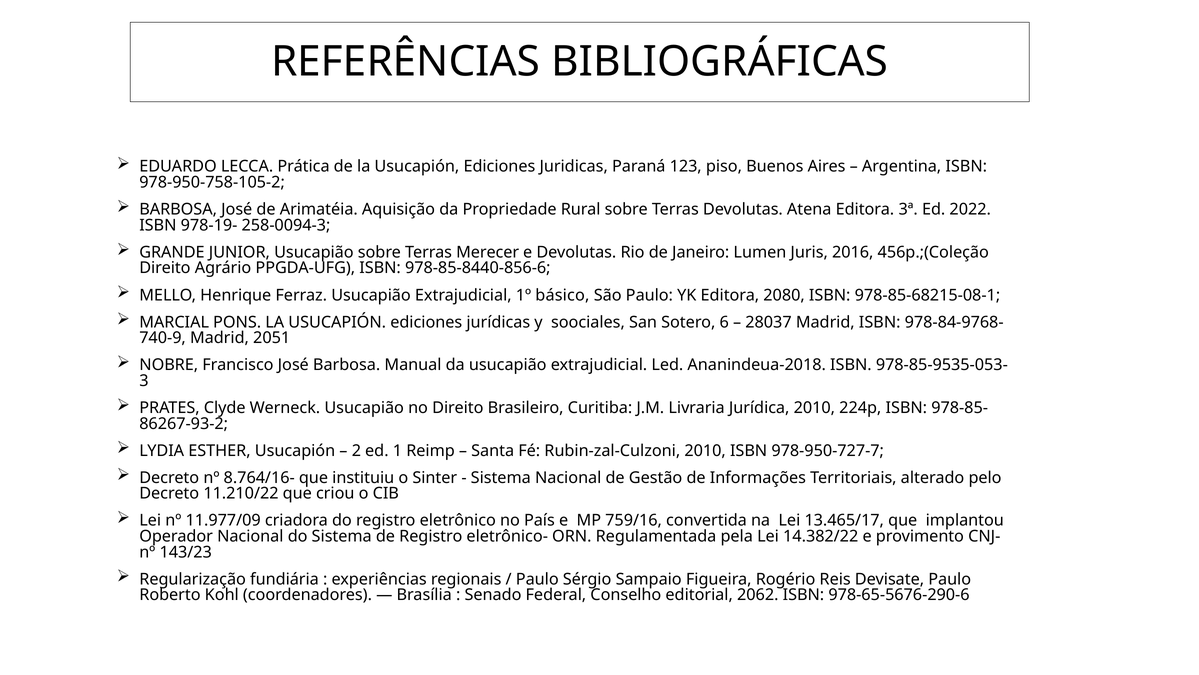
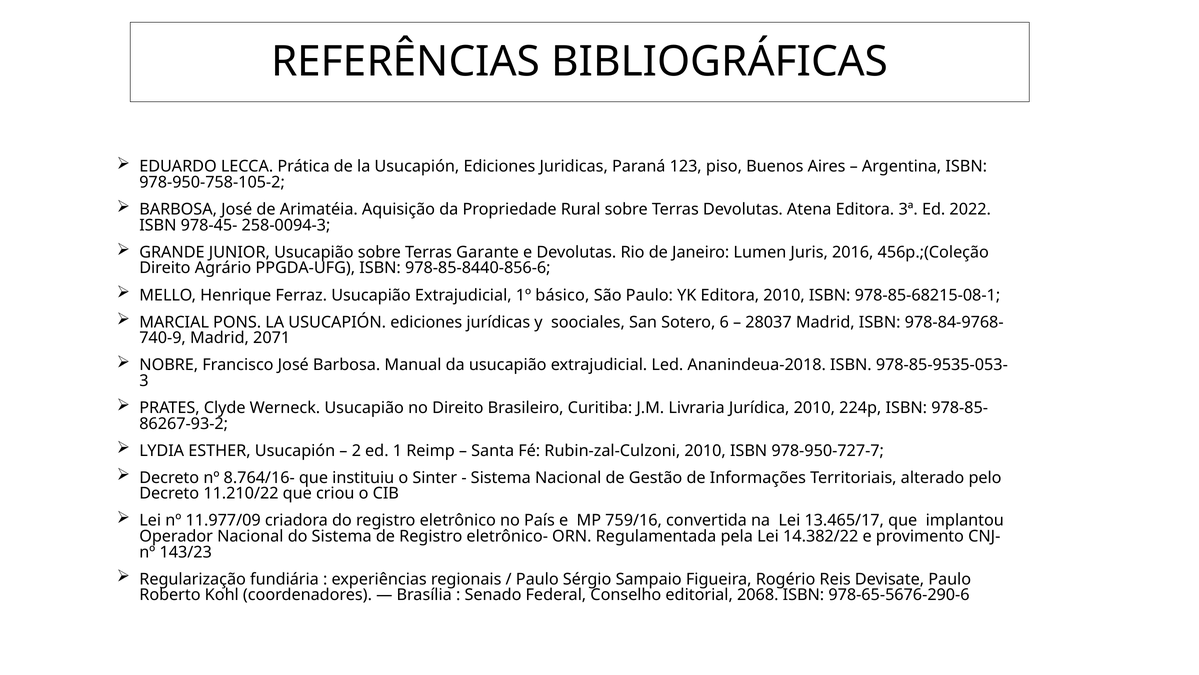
978-19-: 978-19- -> 978-45- (209, 225)
Merecer: Merecer -> Garante (488, 252)
Editora 2080: 2080 -> 2010 (784, 295)
2051: 2051 -> 2071 (272, 338)
2062: 2062 -> 2068 (758, 595)
